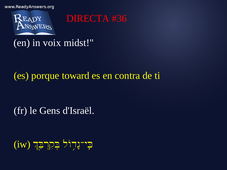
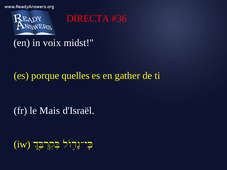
toward: toward -> quelles (76, 76)
contra: contra -> gather (127, 76)
Gens: Gens -> Mais (50, 111)
